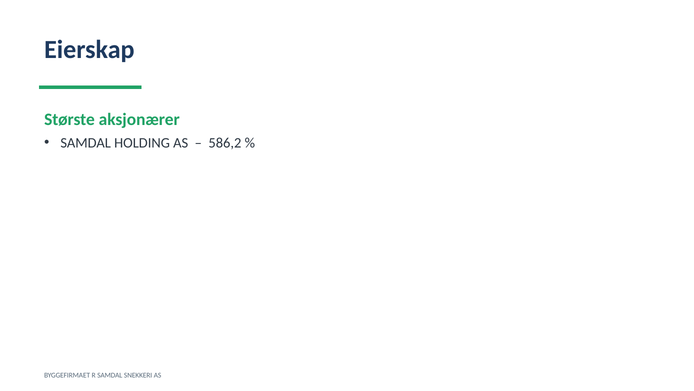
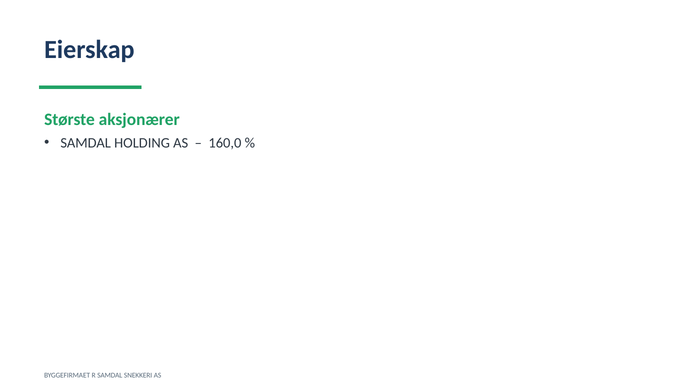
586,2: 586,2 -> 160,0 (225, 143)
